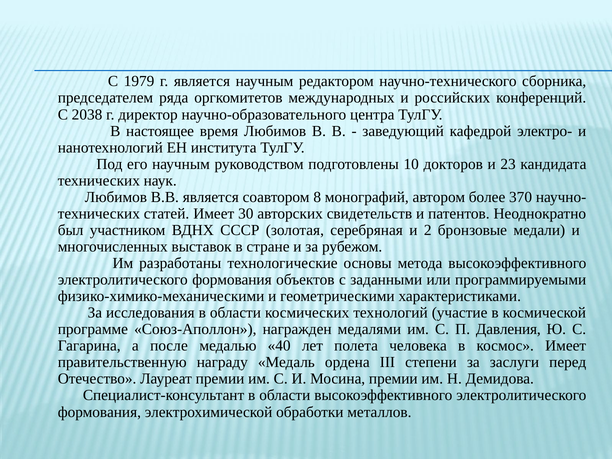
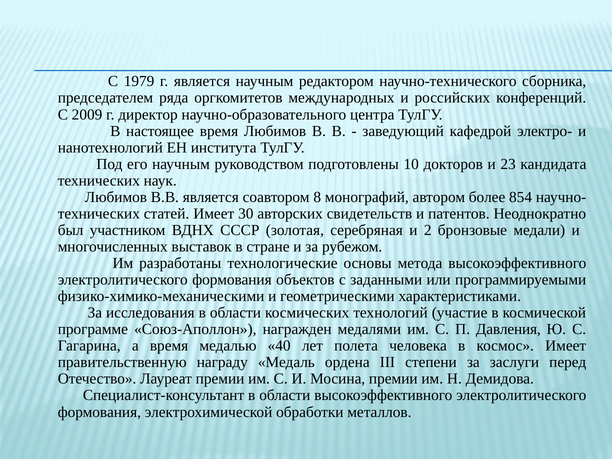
2038: 2038 -> 2009 (87, 114)
370: 370 -> 854 (521, 197)
а после: после -> время (169, 346)
